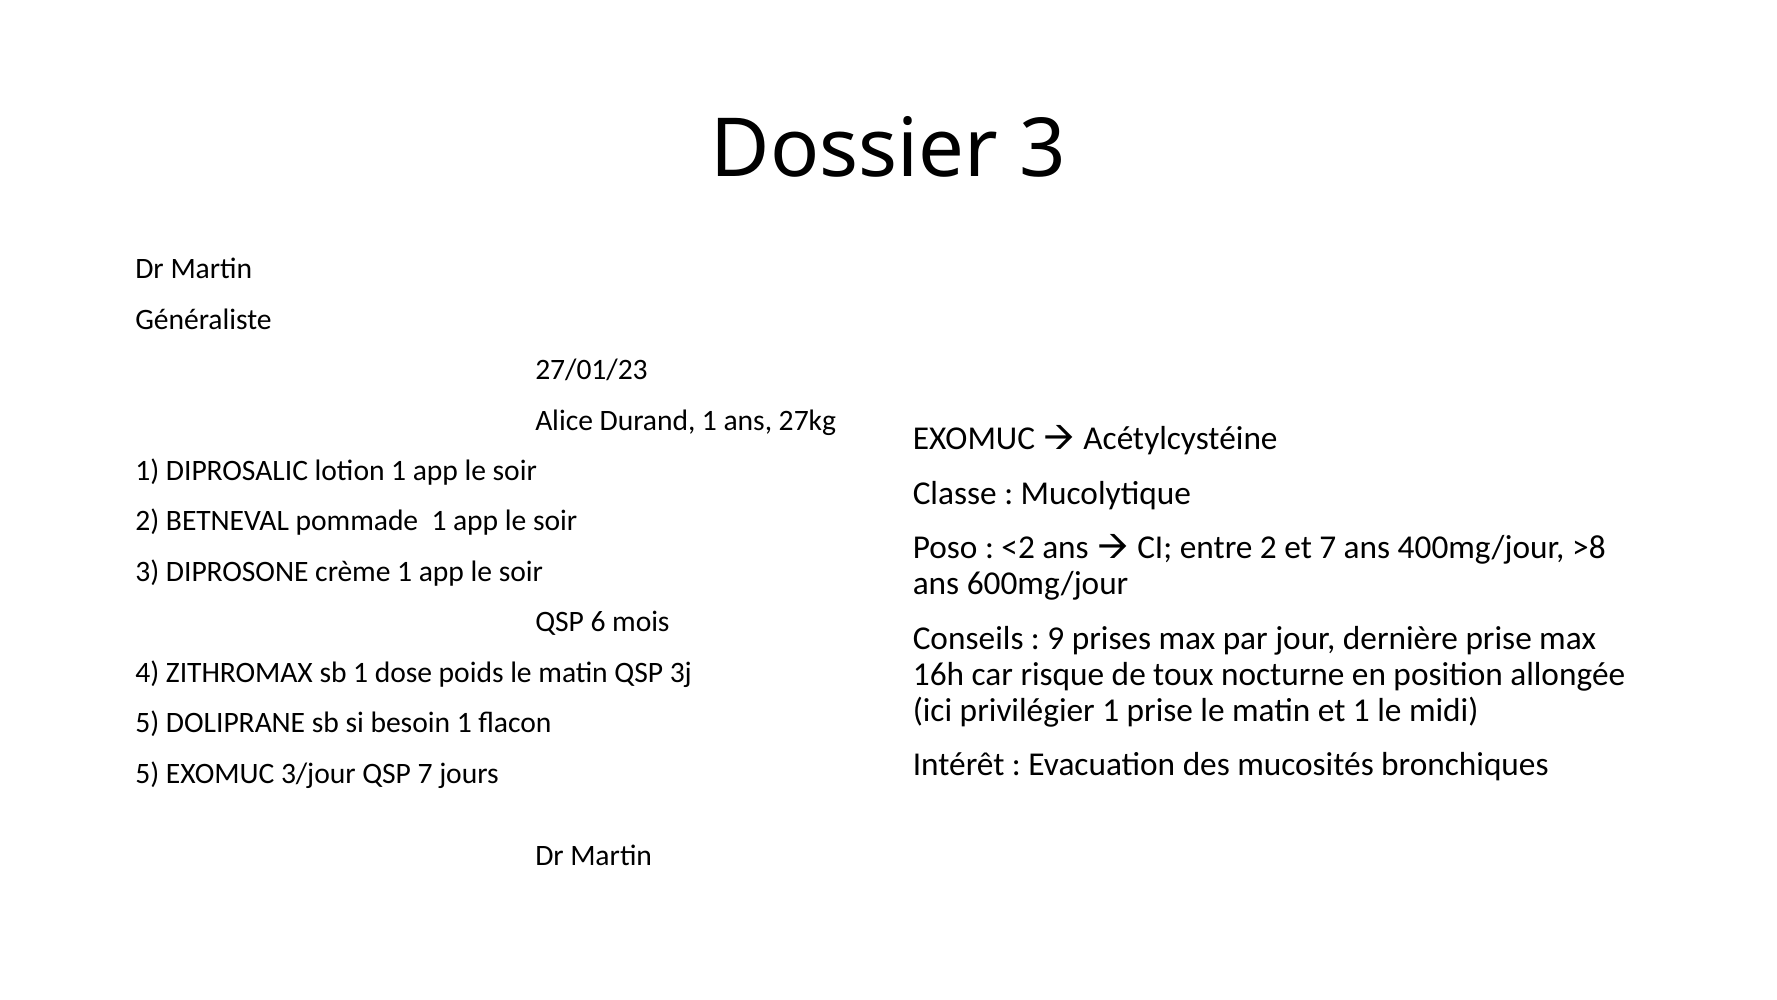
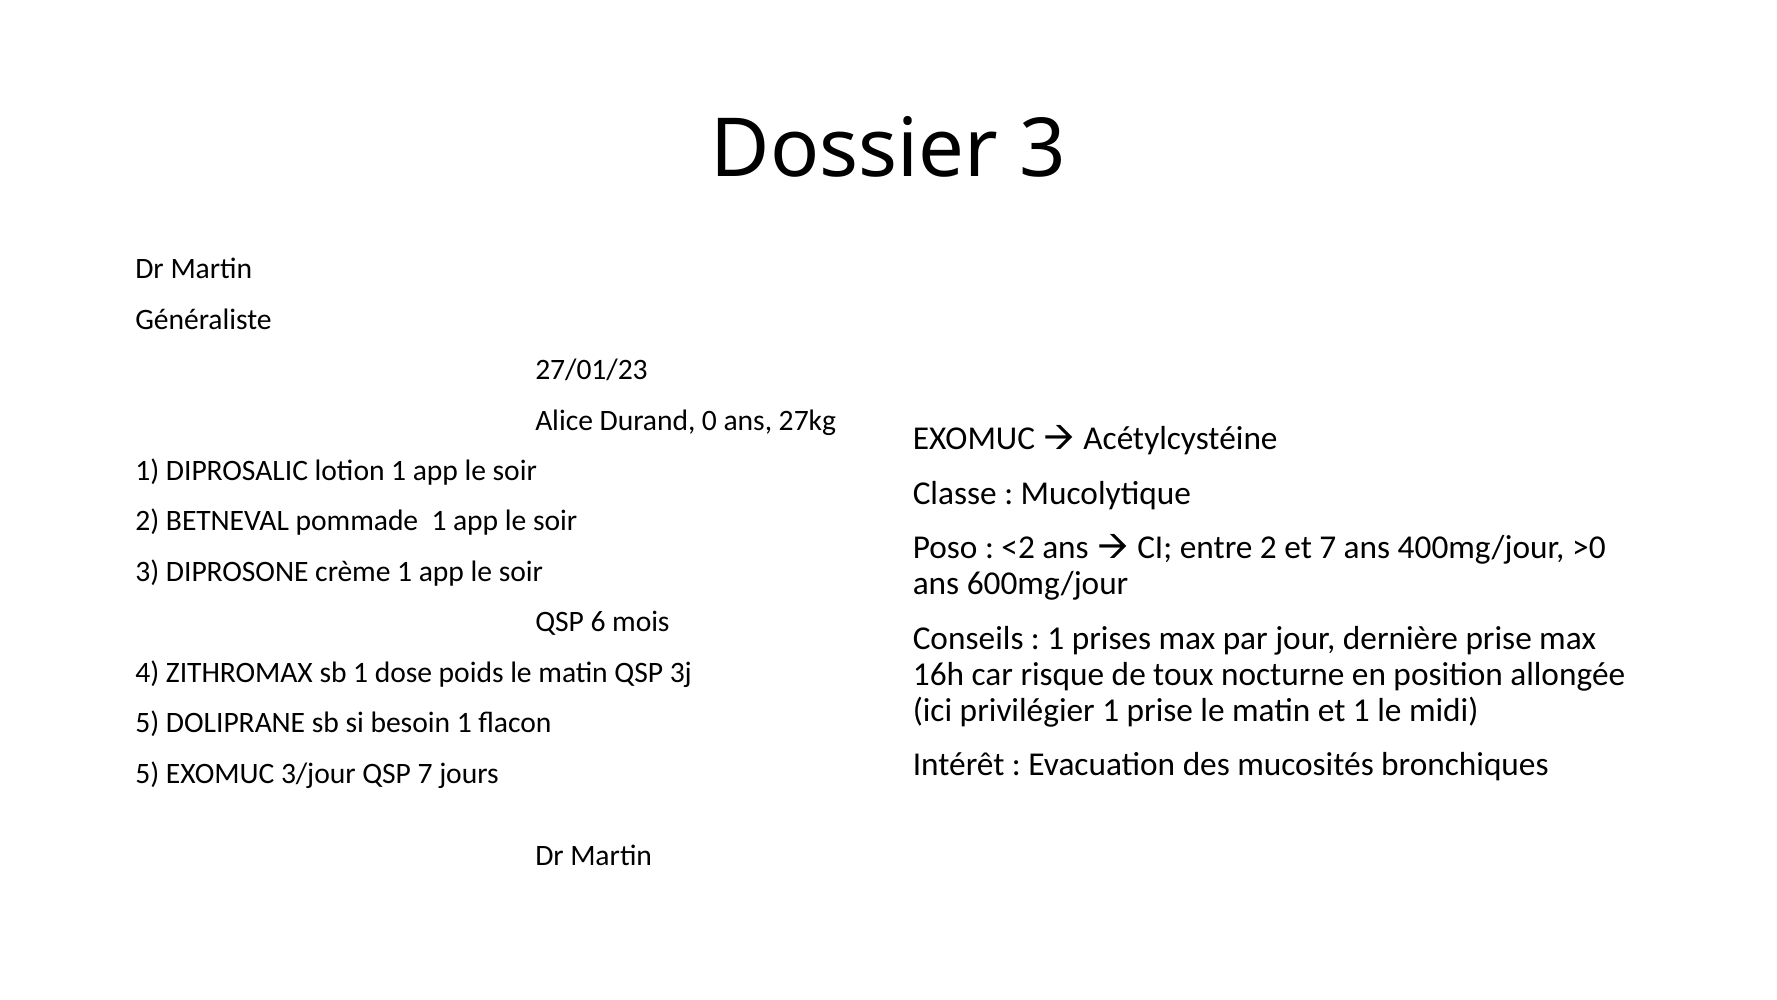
Durand 1: 1 -> 0 (709, 420)
>8: >8 -> >0 (1589, 547)
9: 9 -> 1 (1056, 638)
